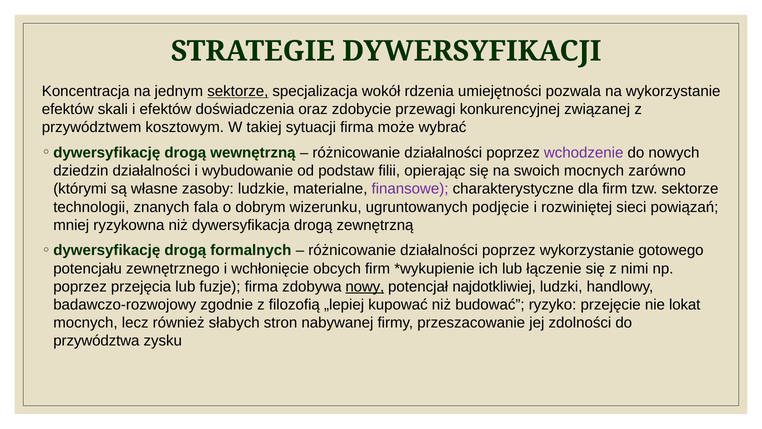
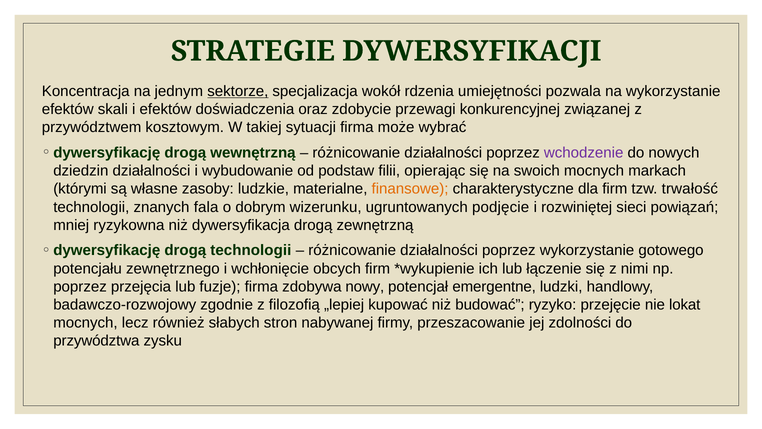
zarówno: zarówno -> markach (657, 171)
finansowe colour: purple -> orange (410, 189)
tzw sektorze: sektorze -> trwałość (690, 189)
drogą formalnych: formalnych -> technologii (251, 250)
nowy underline: present -> none (365, 286)
najdotkliwiej: najdotkliwiej -> emergentne (494, 286)
